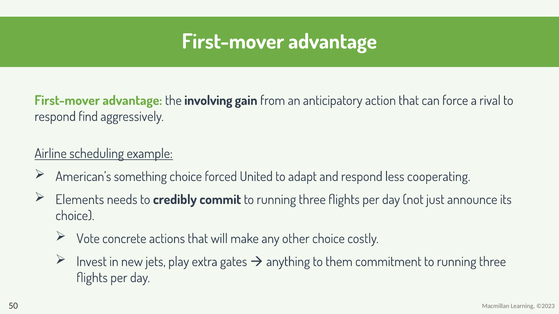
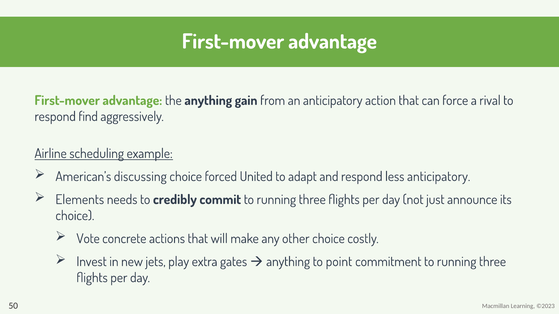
the involving: involving -> anything (208, 101)
something: something -> discussing (140, 177)
less cooperating: cooperating -> anticipatory (439, 177)
them: them -> point (339, 262)
